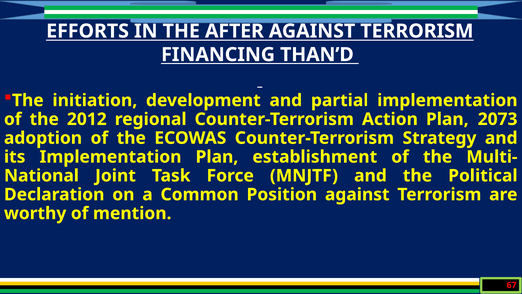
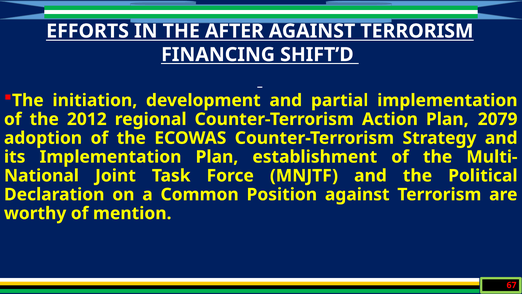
THAN’D: THAN’D -> SHIFT’D (317, 55)
2073: 2073 -> 2079 (498, 119)
